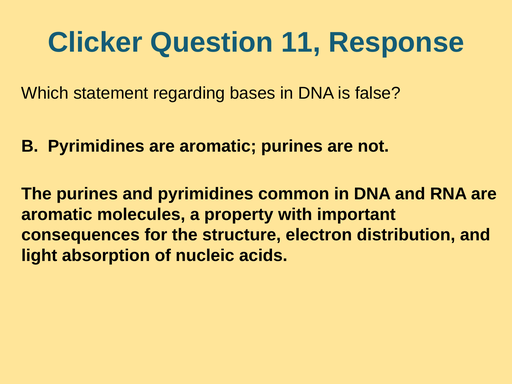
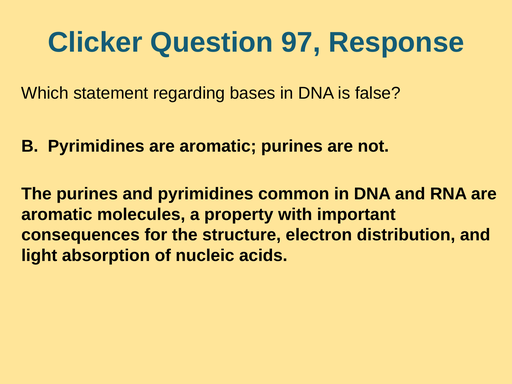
11: 11 -> 97 (301, 42)
